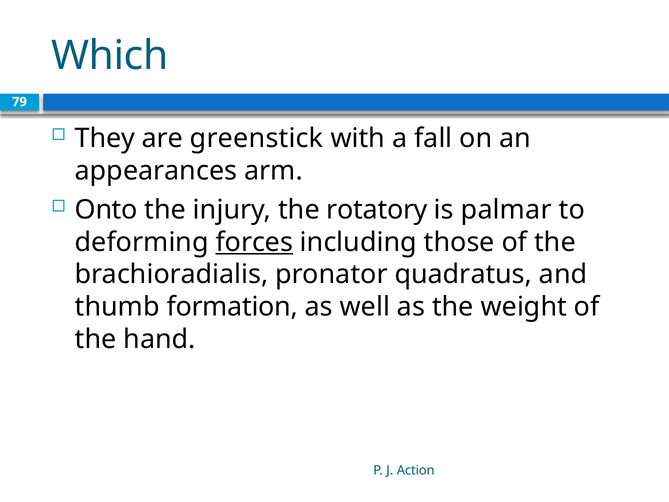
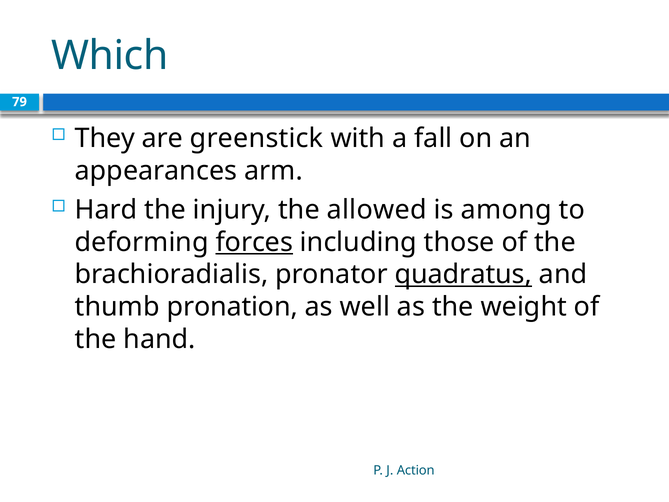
Onto: Onto -> Hard (106, 210)
rotatory: rotatory -> allowed (377, 210)
palmar: palmar -> among (506, 210)
quadratus underline: none -> present (463, 274)
formation: formation -> pronation (232, 307)
